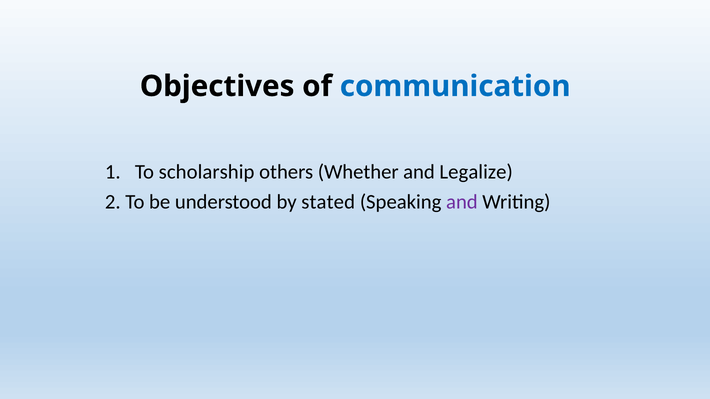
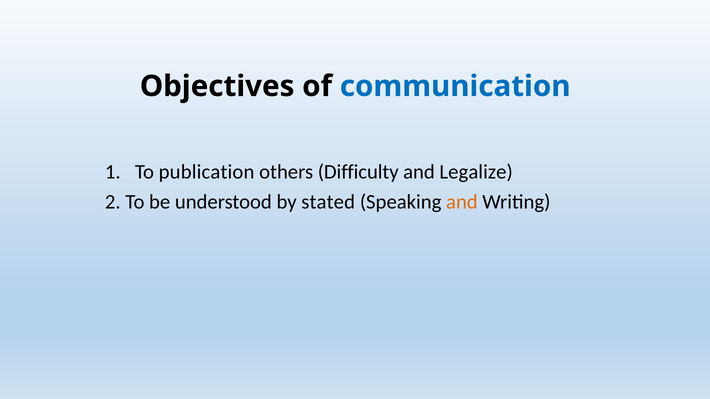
scholarship: scholarship -> publication (207, 172)
Whether: Whether -> Difficulty (358, 172)
and colour: purple -> orange (462, 202)
